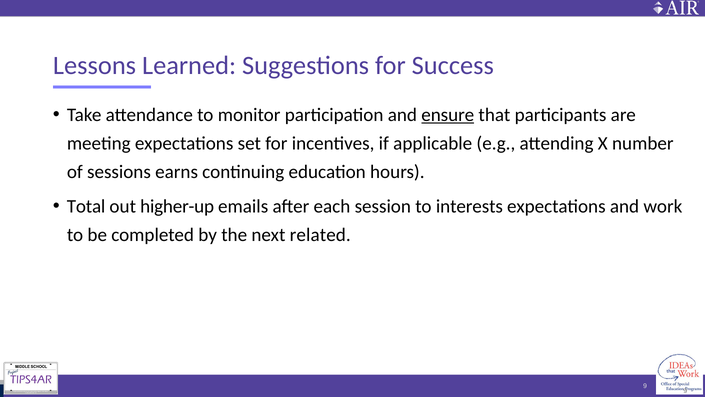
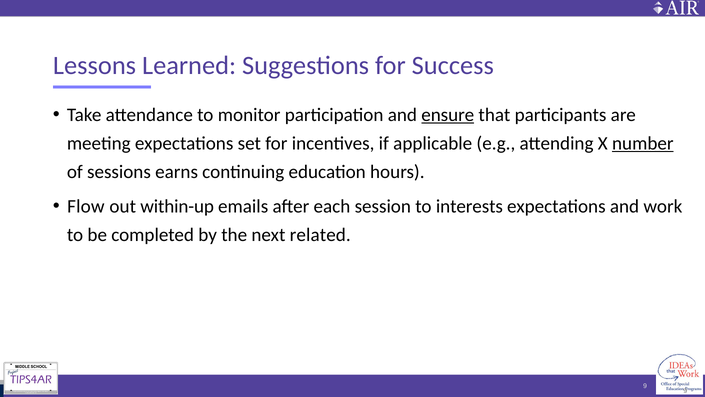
number underline: none -> present (643, 143)
Total: Total -> Flow (86, 206)
higher-up: higher-up -> within-up (177, 206)
